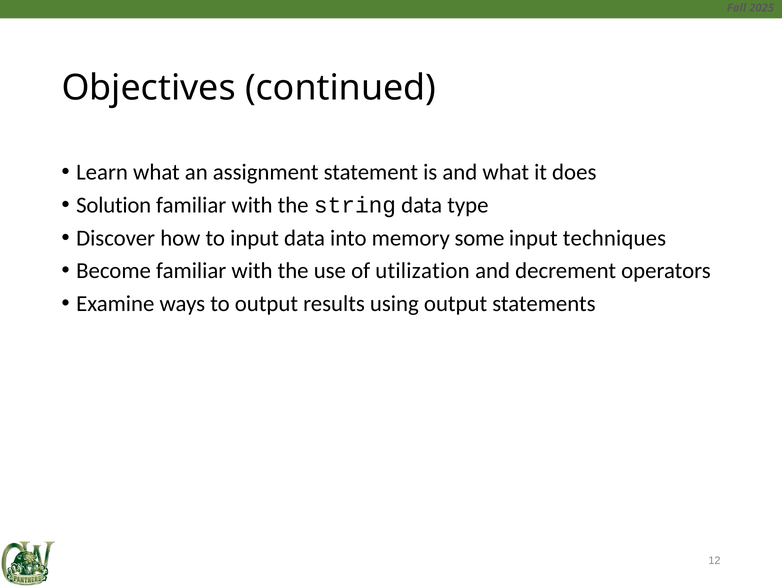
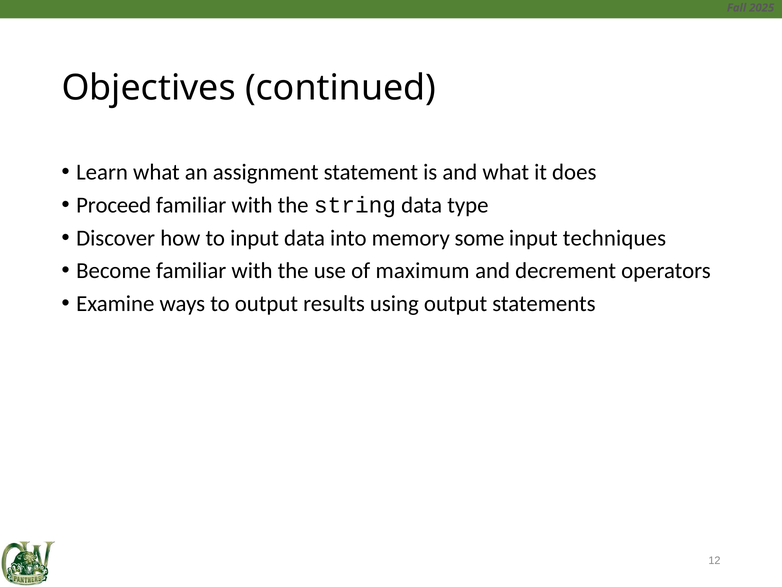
Solution: Solution -> Proceed (114, 205)
utilization: utilization -> maximum (423, 271)
